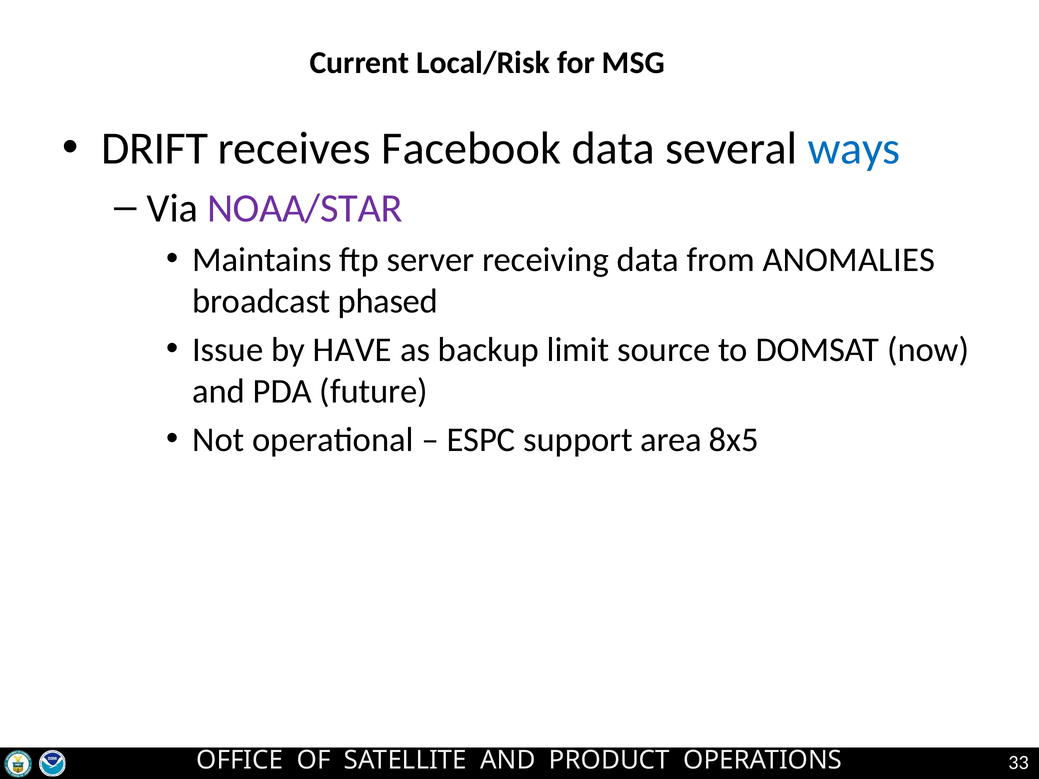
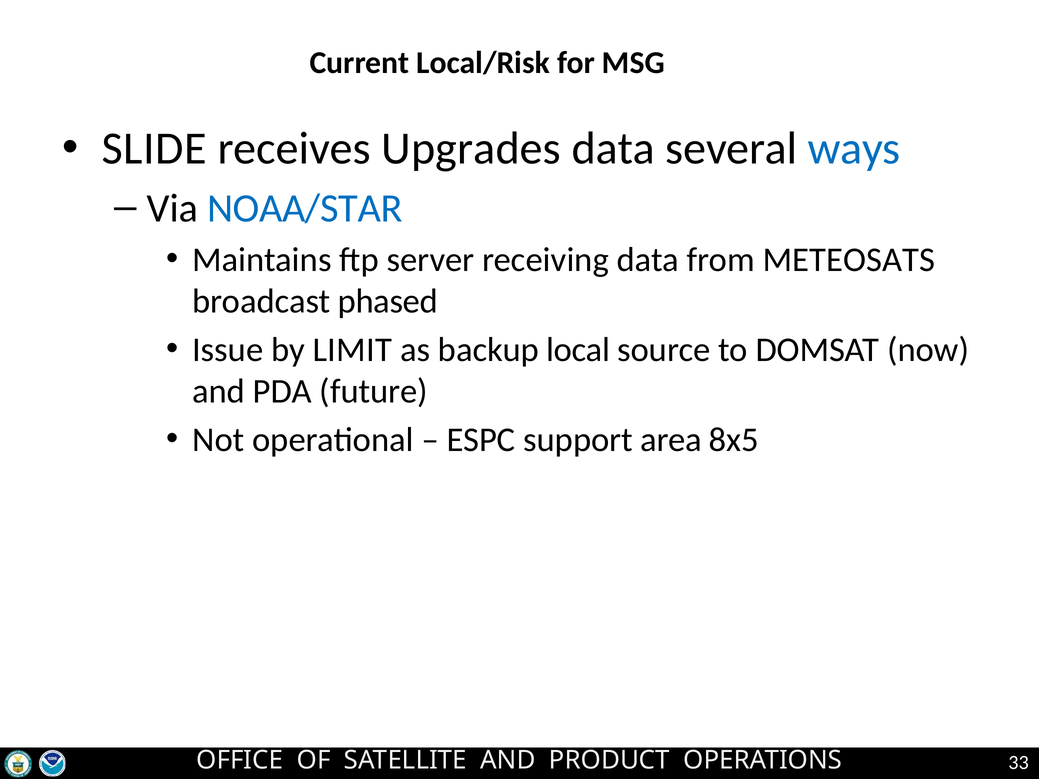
DRIFT: DRIFT -> SLIDE (154, 149)
Facebook: Facebook -> Upgrades (471, 149)
NOAA/STAR colour: purple -> blue (305, 208)
ANOMALIES: ANOMALIES -> METEOSATS (849, 260)
HAVE: HAVE -> LIMIT (352, 350)
limit: limit -> local (578, 350)
